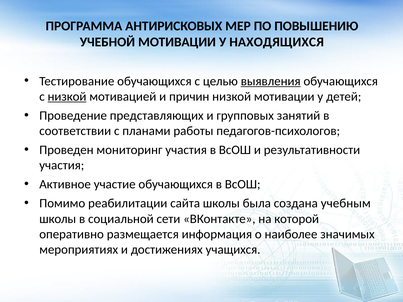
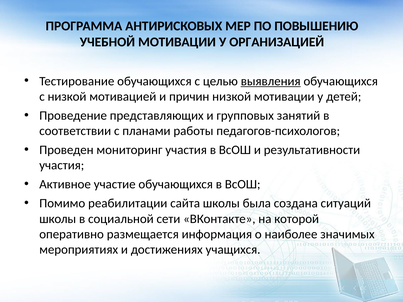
НАХОДЯЩИХСЯ: НАХОДЯЩИХСЯ -> ОРГАНИЗАЦИЕЙ (277, 42)
низкой underline: present -> none (67, 97)
учебным: учебным -> ситуаций (346, 204)
